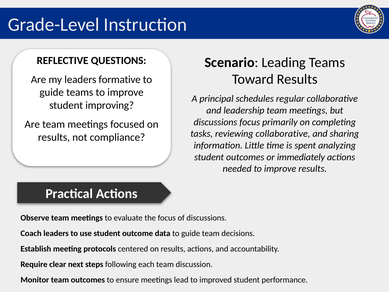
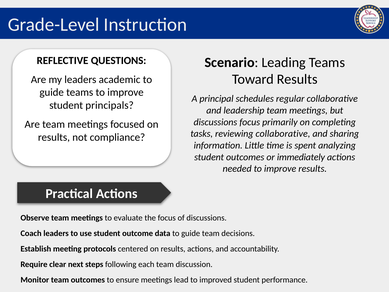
formative: formative -> academic (120, 79)
improving: improving -> principals (110, 105)
